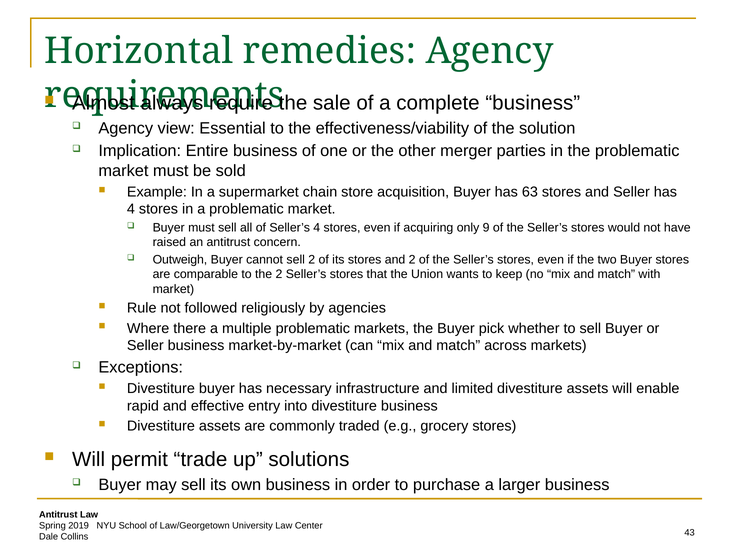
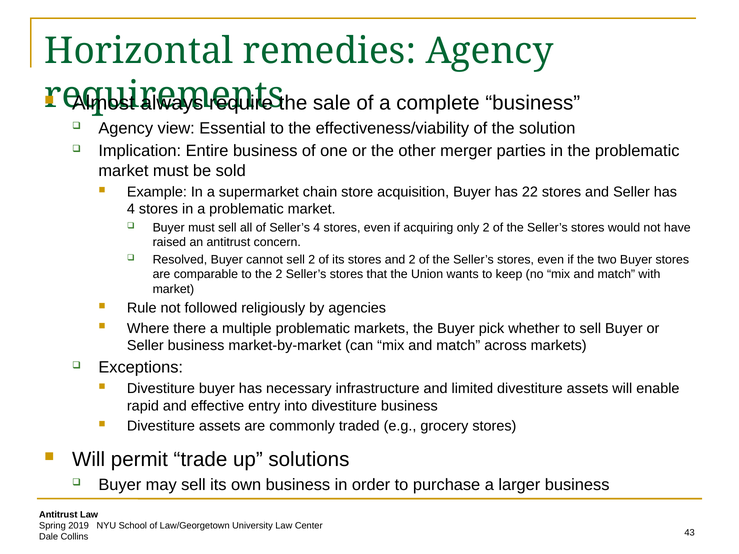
63: 63 -> 22 (530, 192)
only 9: 9 -> 2 (486, 228)
Outweigh: Outweigh -> Resolved (180, 260)
